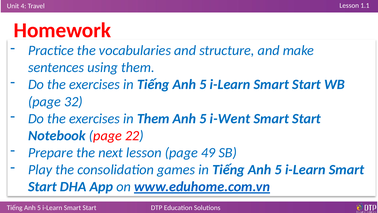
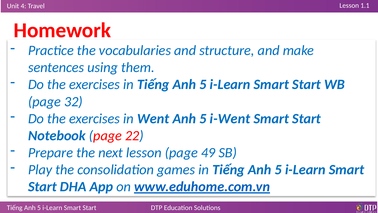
in Them: Them -> Went (153, 118)
